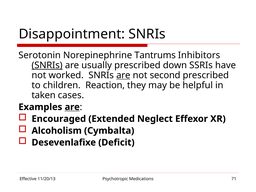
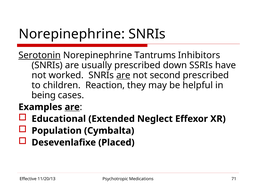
Disappointment: Disappointment -> Norepinephrine (72, 34)
Serotonin underline: none -> present (40, 55)
SNRIs underline: present -> none (47, 65)
taken: taken -> being (44, 95)
Encouraged: Encouraged -> Educational (59, 119)
Alcoholism: Alcoholism -> Population (57, 131)
Deficit: Deficit -> Placed (116, 142)
